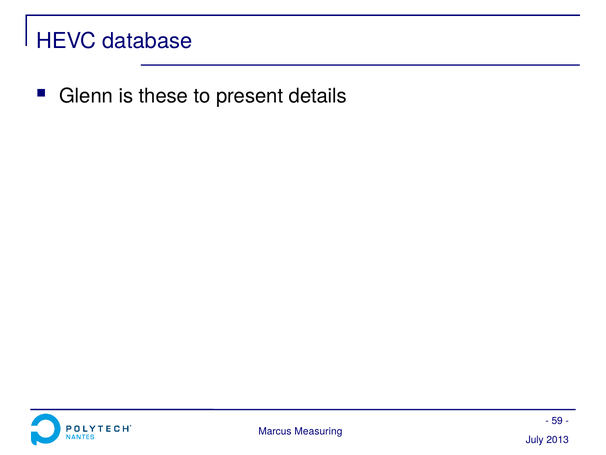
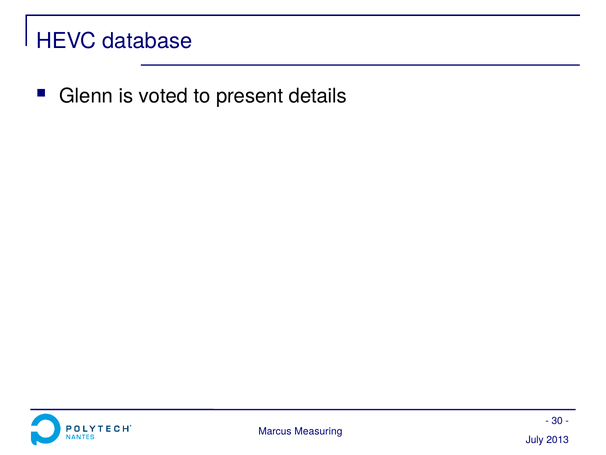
these: these -> voted (163, 96)
59: 59 -> 30 (557, 420)
